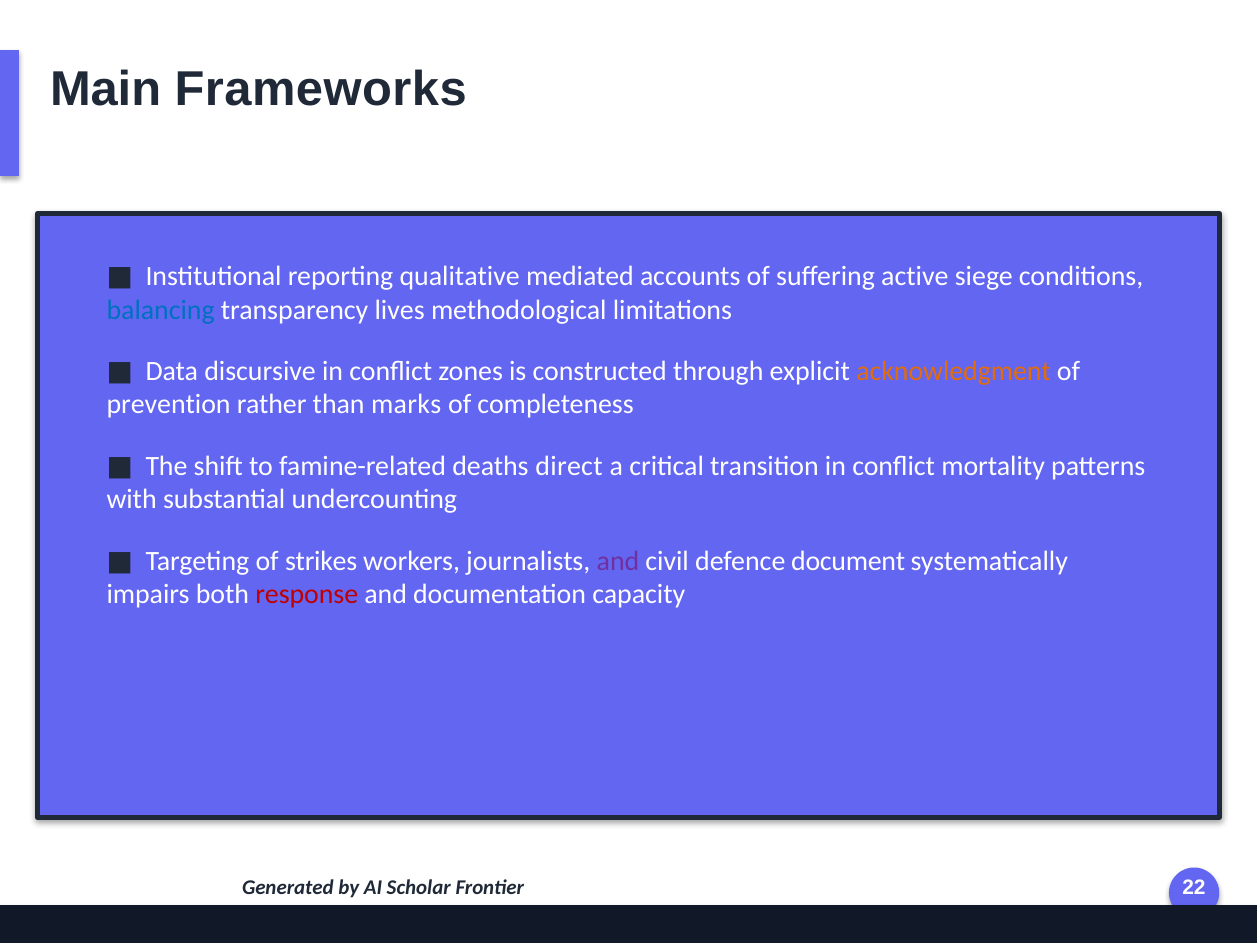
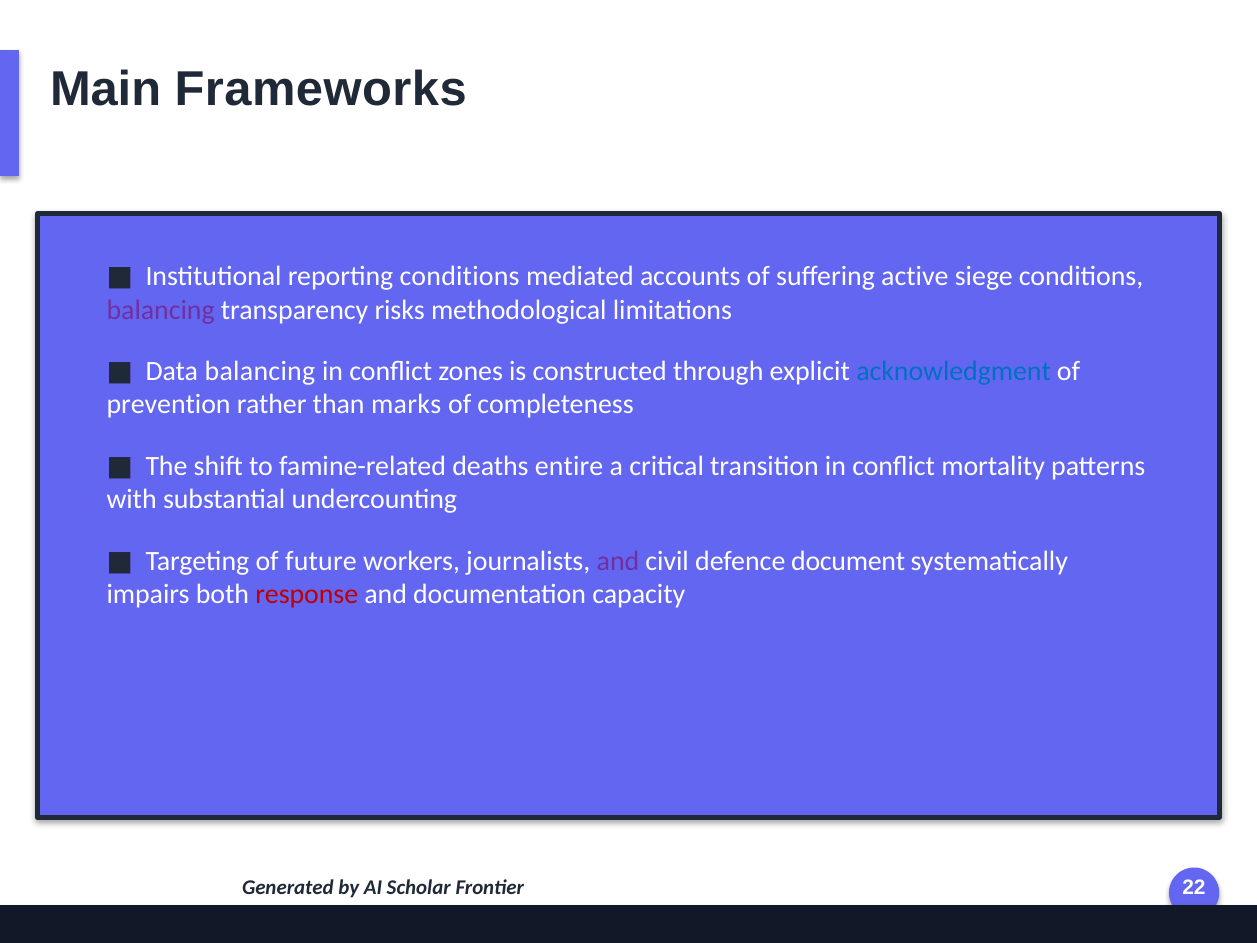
reporting qualitative: qualitative -> conditions (460, 276)
balancing colour: blue -> purple (161, 310)
lives: lives -> risks (400, 310)
Data discursive: discursive -> balancing (260, 371)
acknowledgment colour: orange -> blue (954, 371)
direct: direct -> entire (569, 466)
strikes: strikes -> future (321, 561)
